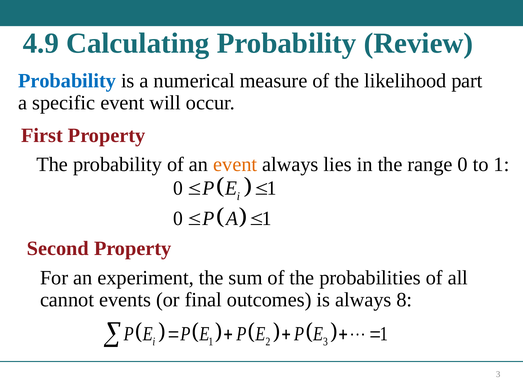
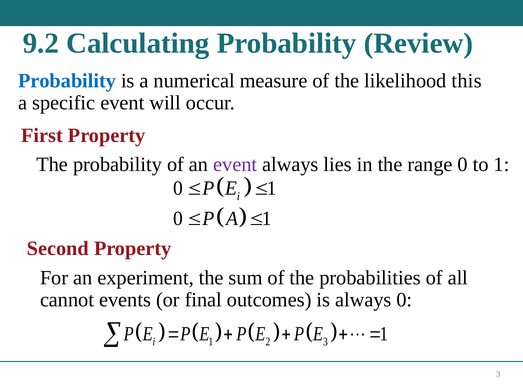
4.9: 4.9 -> 9.2 (41, 43)
part: part -> this (467, 81)
event colour: orange -> purple (235, 165)
always 8: 8 -> 0 (404, 300)
